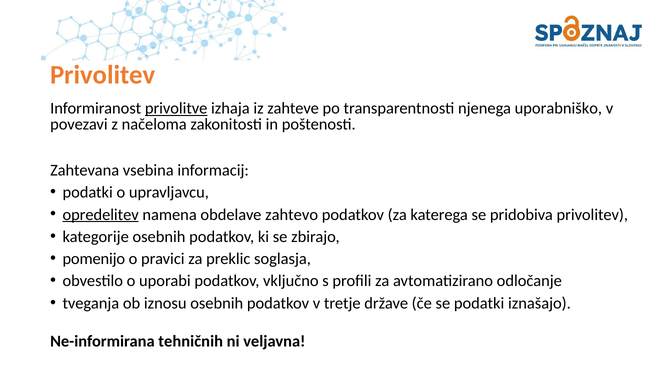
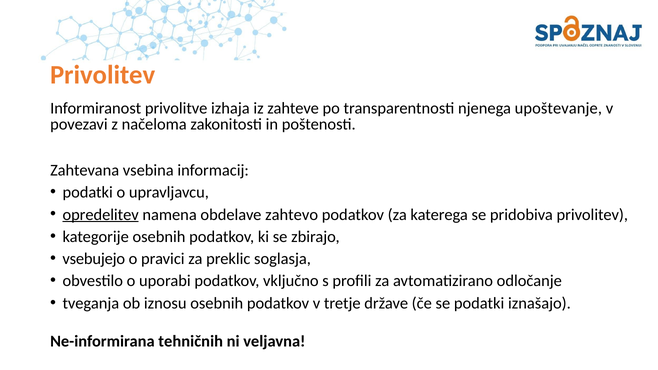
privolitve underline: present -> none (176, 108)
uporabniško: uporabniško -> upoštevanje (558, 108)
pomenijo: pomenijo -> vsebujejo (94, 259)
